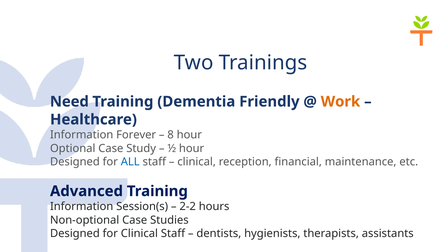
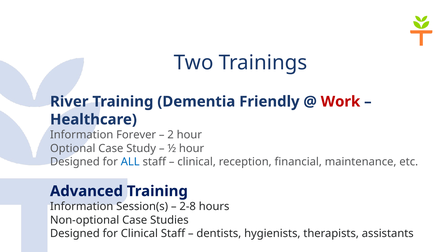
Need: Need -> River (69, 102)
Work colour: orange -> red (340, 102)
8: 8 -> 2 (171, 135)
2-2: 2-2 -> 2-8 (188, 207)
